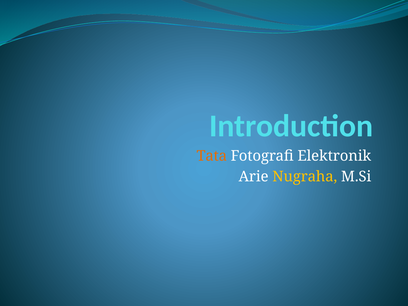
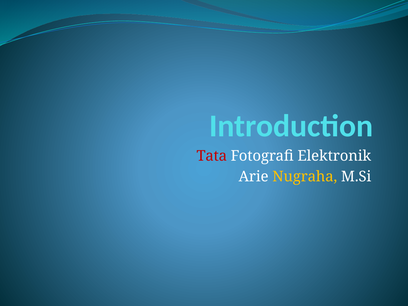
Tata colour: orange -> red (212, 156)
